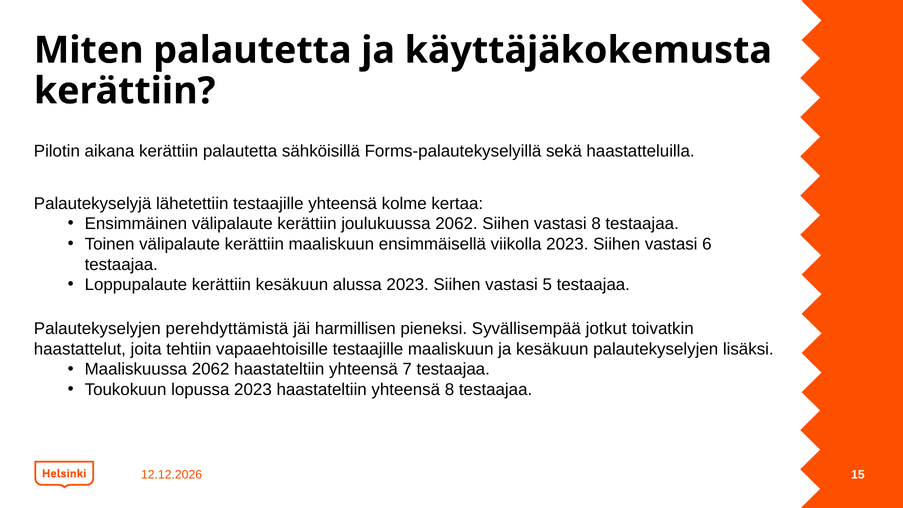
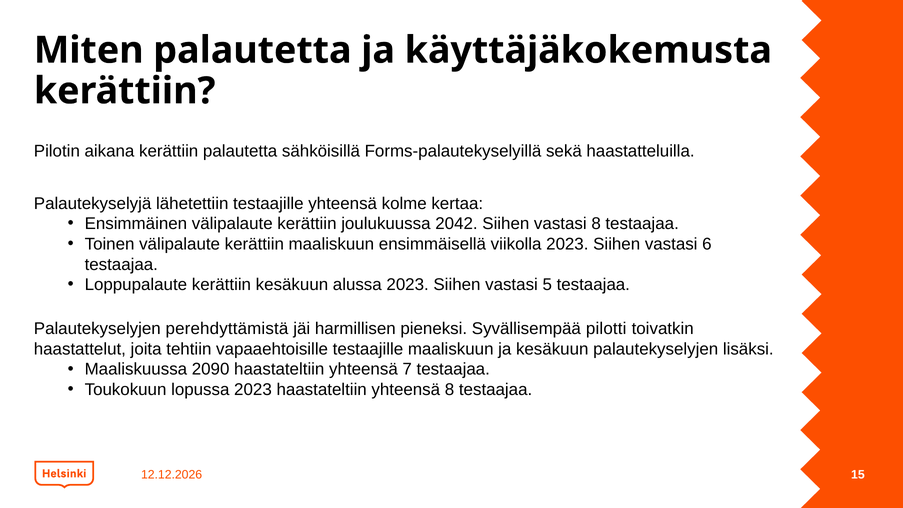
joulukuussa 2062: 2062 -> 2042 (456, 224)
jotkut: jotkut -> pilotti (606, 329)
Maaliskuussa 2062: 2062 -> 2090 (211, 369)
